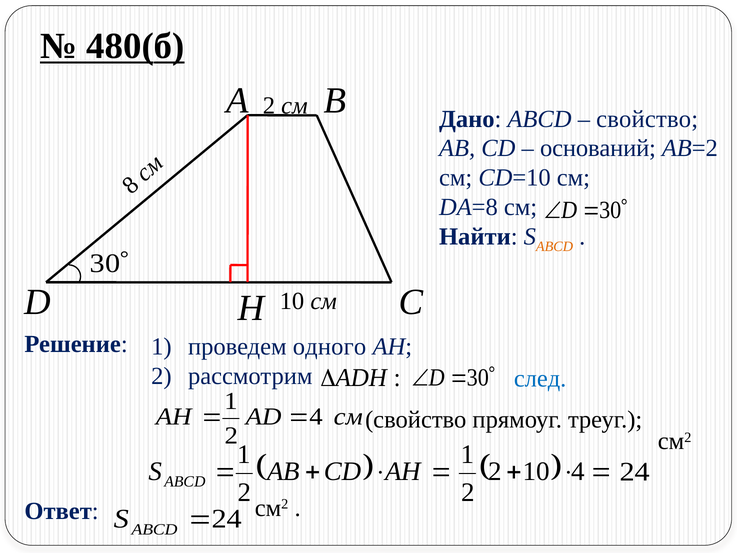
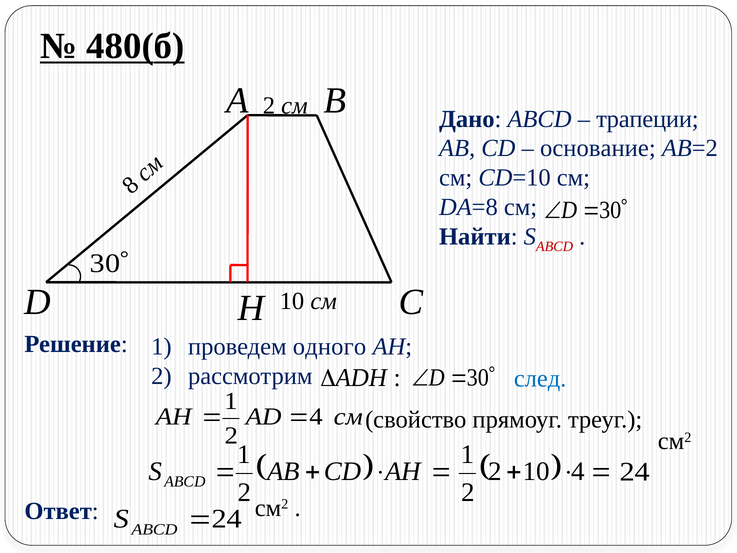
свойство: свойство -> трапеции (647, 119)
оснований: оснований -> основание (598, 148)
ABCD colour: orange -> red (555, 246)
